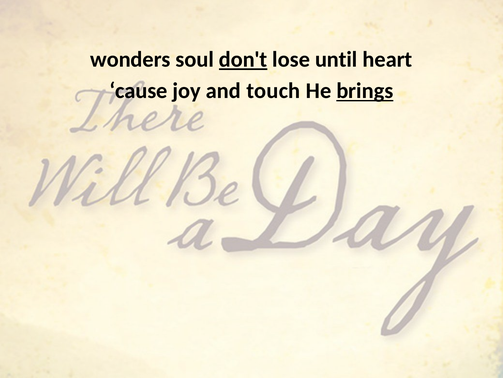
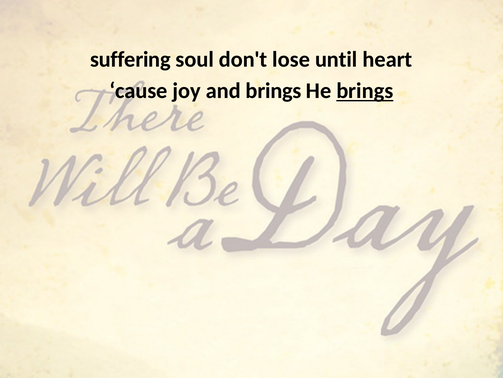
wonders: wonders -> suffering (130, 59)
don't underline: present -> none (243, 59)
and touch: touch -> brings (274, 91)
